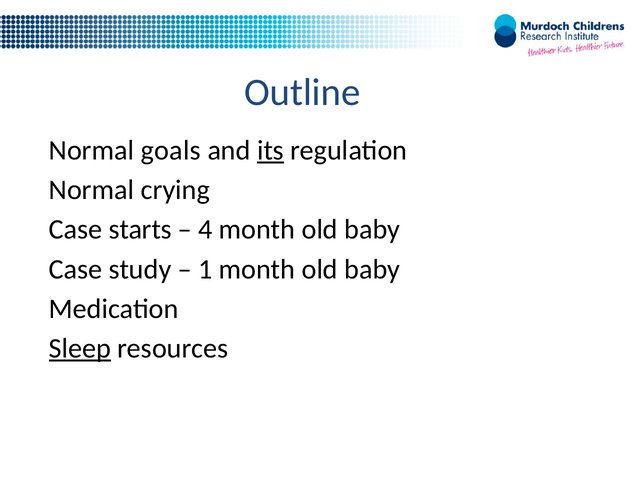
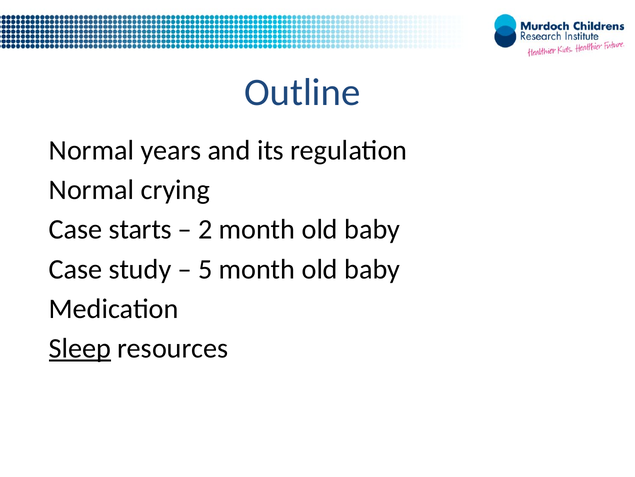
goals: goals -> years (171, 150)
its underline: present -> none (271, 150)
4: 4 -> 2 (205, 229)
1: 1 -> 5 (205, 269)
